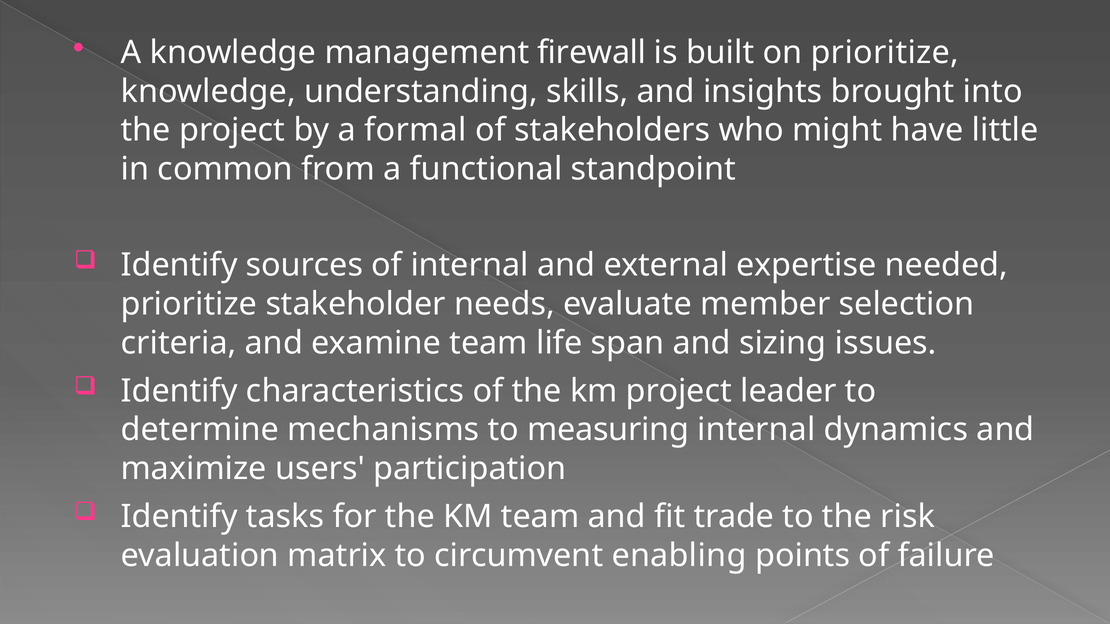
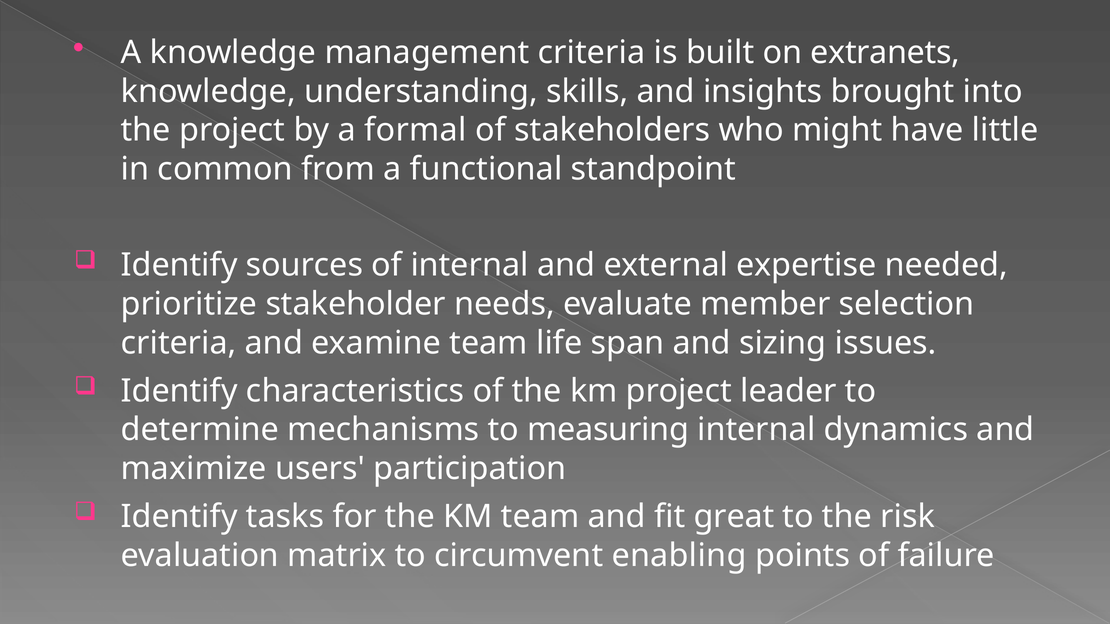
management firewall: firewall -> criteria (592, 53)
on prioritize: prioritize -> extranets (885, 53)
trade: trade -> great (734, 517)
